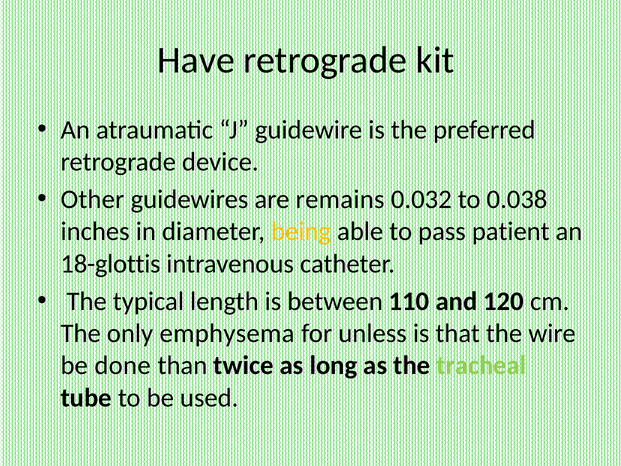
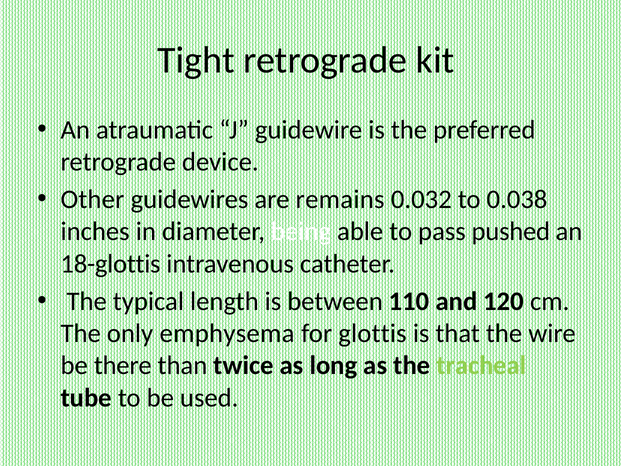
Have: Have -> Tight (196, 60)
being colour: yellow -> white (301, 232)
patient: patient -> pushed (511, 232)
unless: unless -> glottis (372, 333)
done: done -> there (123, 365)
